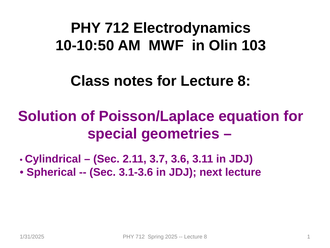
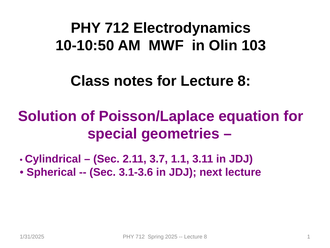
3.6: 3.6 -> 1.1 (180, 159)
